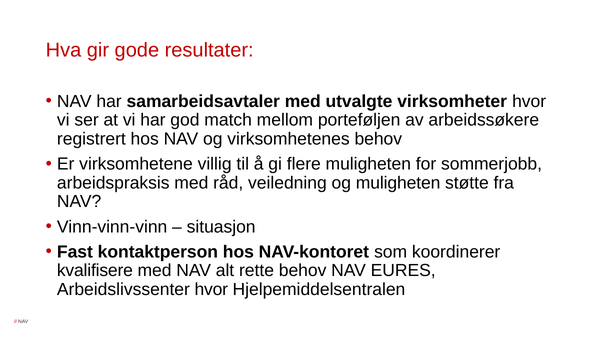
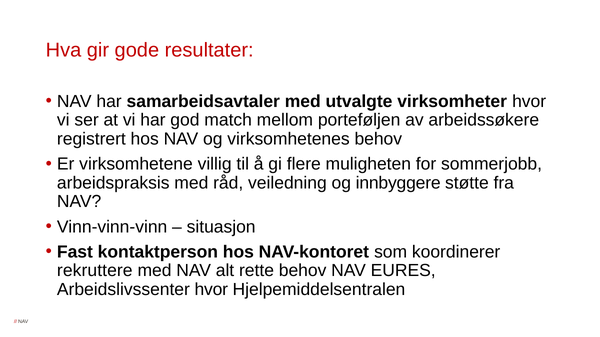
og muligheten: muligheten -> innbyggere (398, 183)
kvalifisere: kvalifisere -> rekruttere (95, 271)
